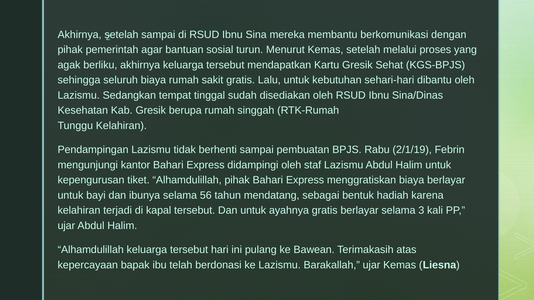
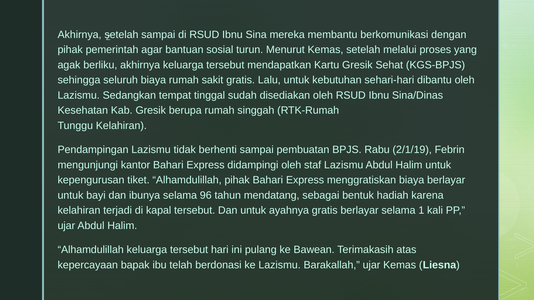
56: 56 -> 96 (206, 196)
3: 3 -> 1 (421, 211)
